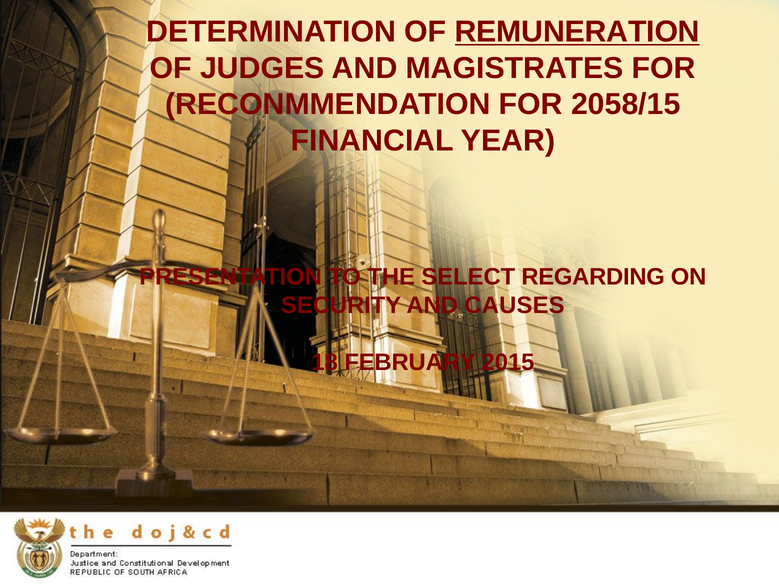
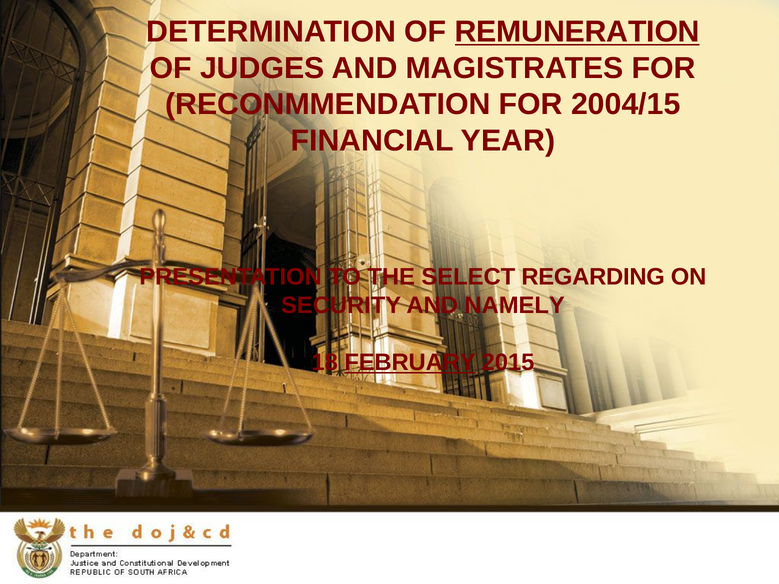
2058/15: 2058/15 -> 2004/15 (626, 105)
CAUSES: CAUSES -> NAMELY (515, 305)
FEBRUARY underline: none -> present (410, 362)
